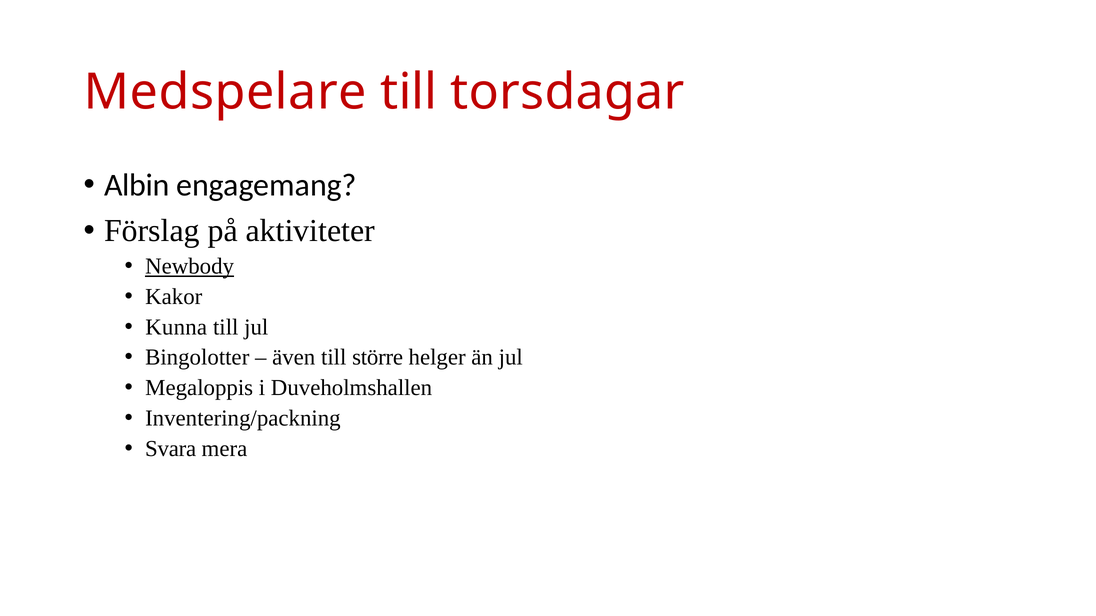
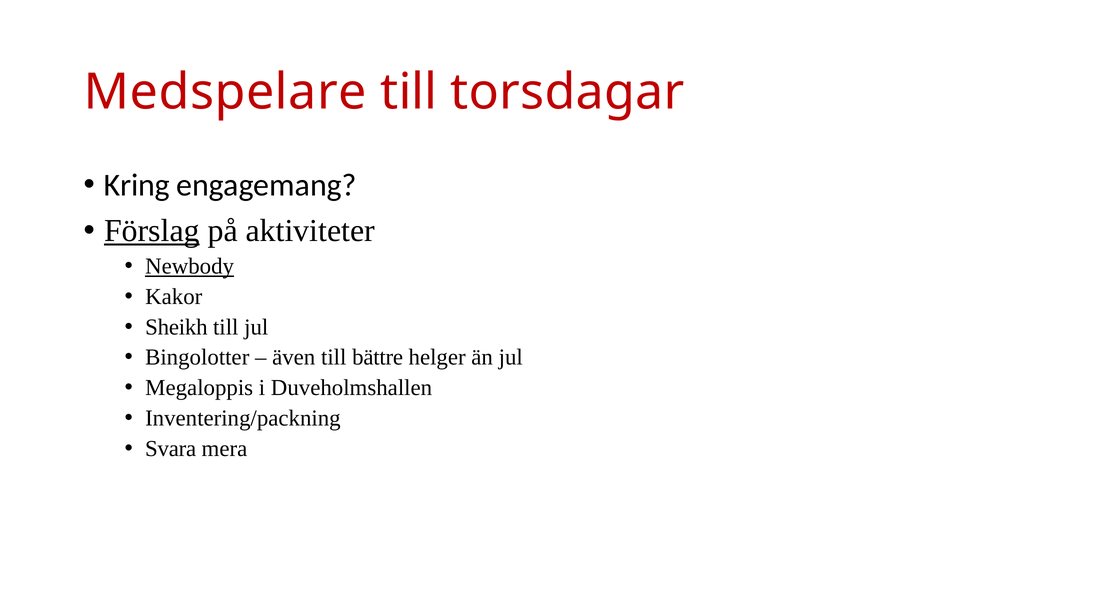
Albin: Albin -> Kring (137, 185)
Förslag underline: none -> present (152, 231)
Kunna: Kunna -> Sheikh (176, 327)
större: större -> bättre (378, 358)
